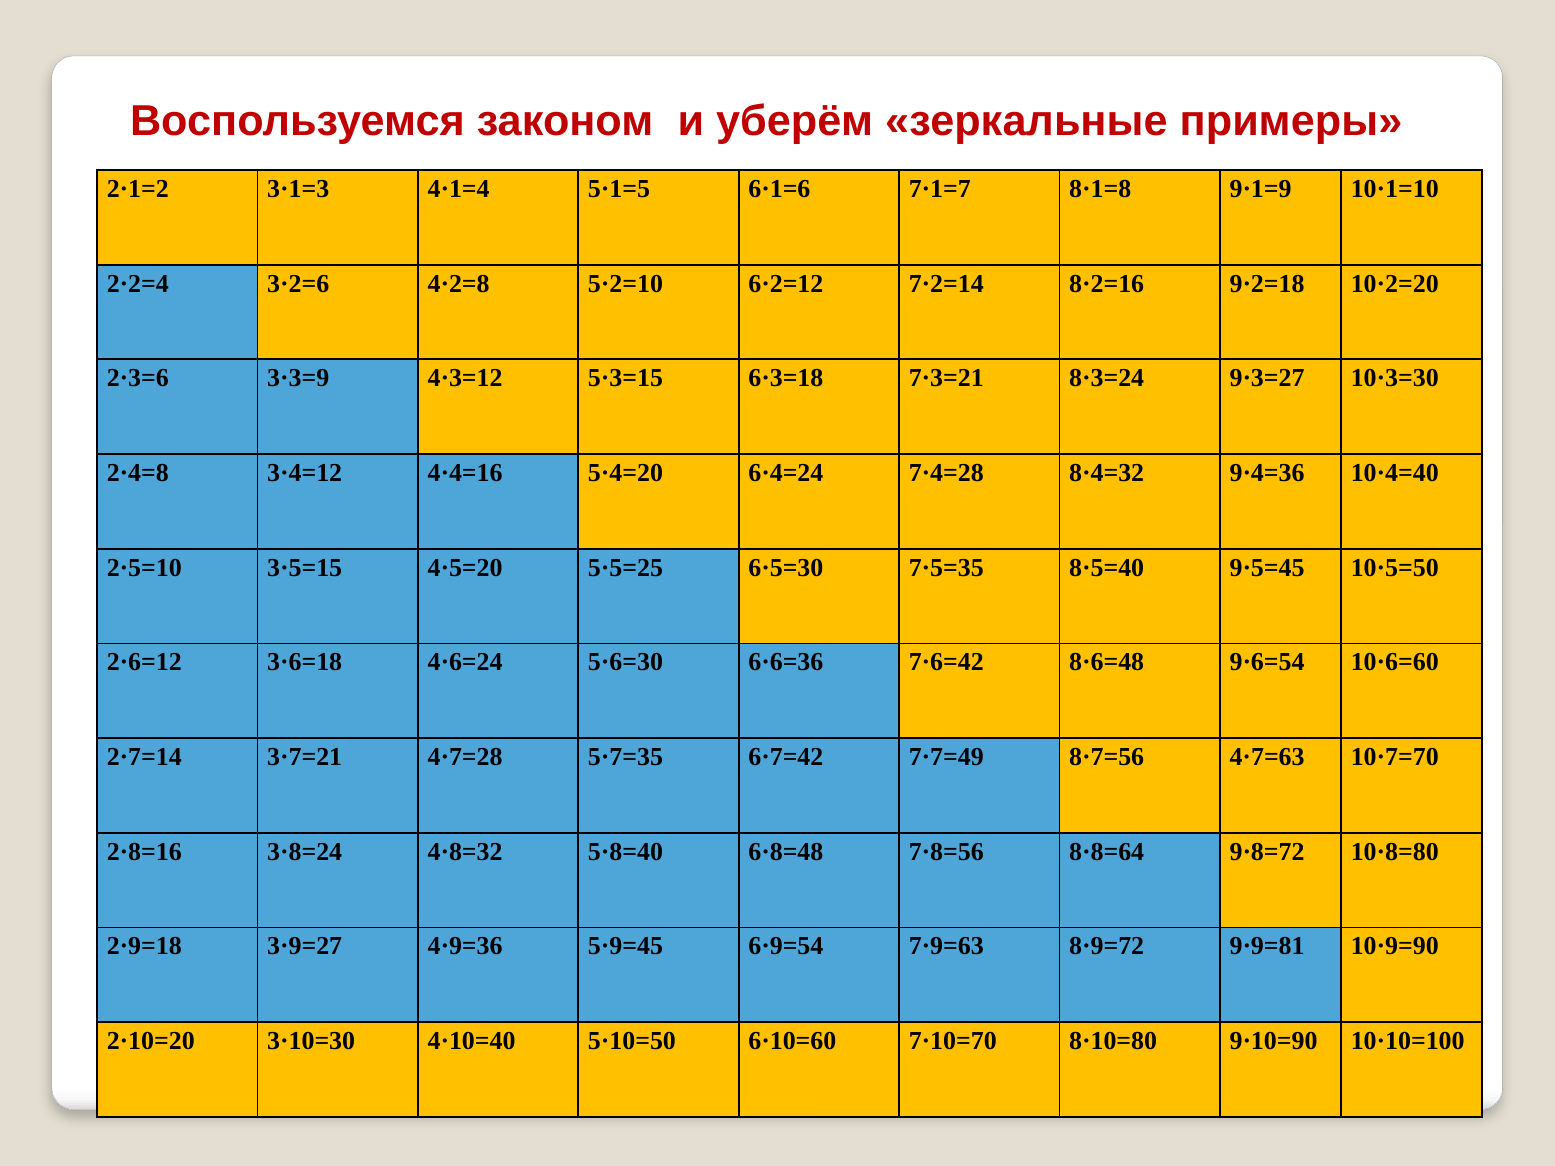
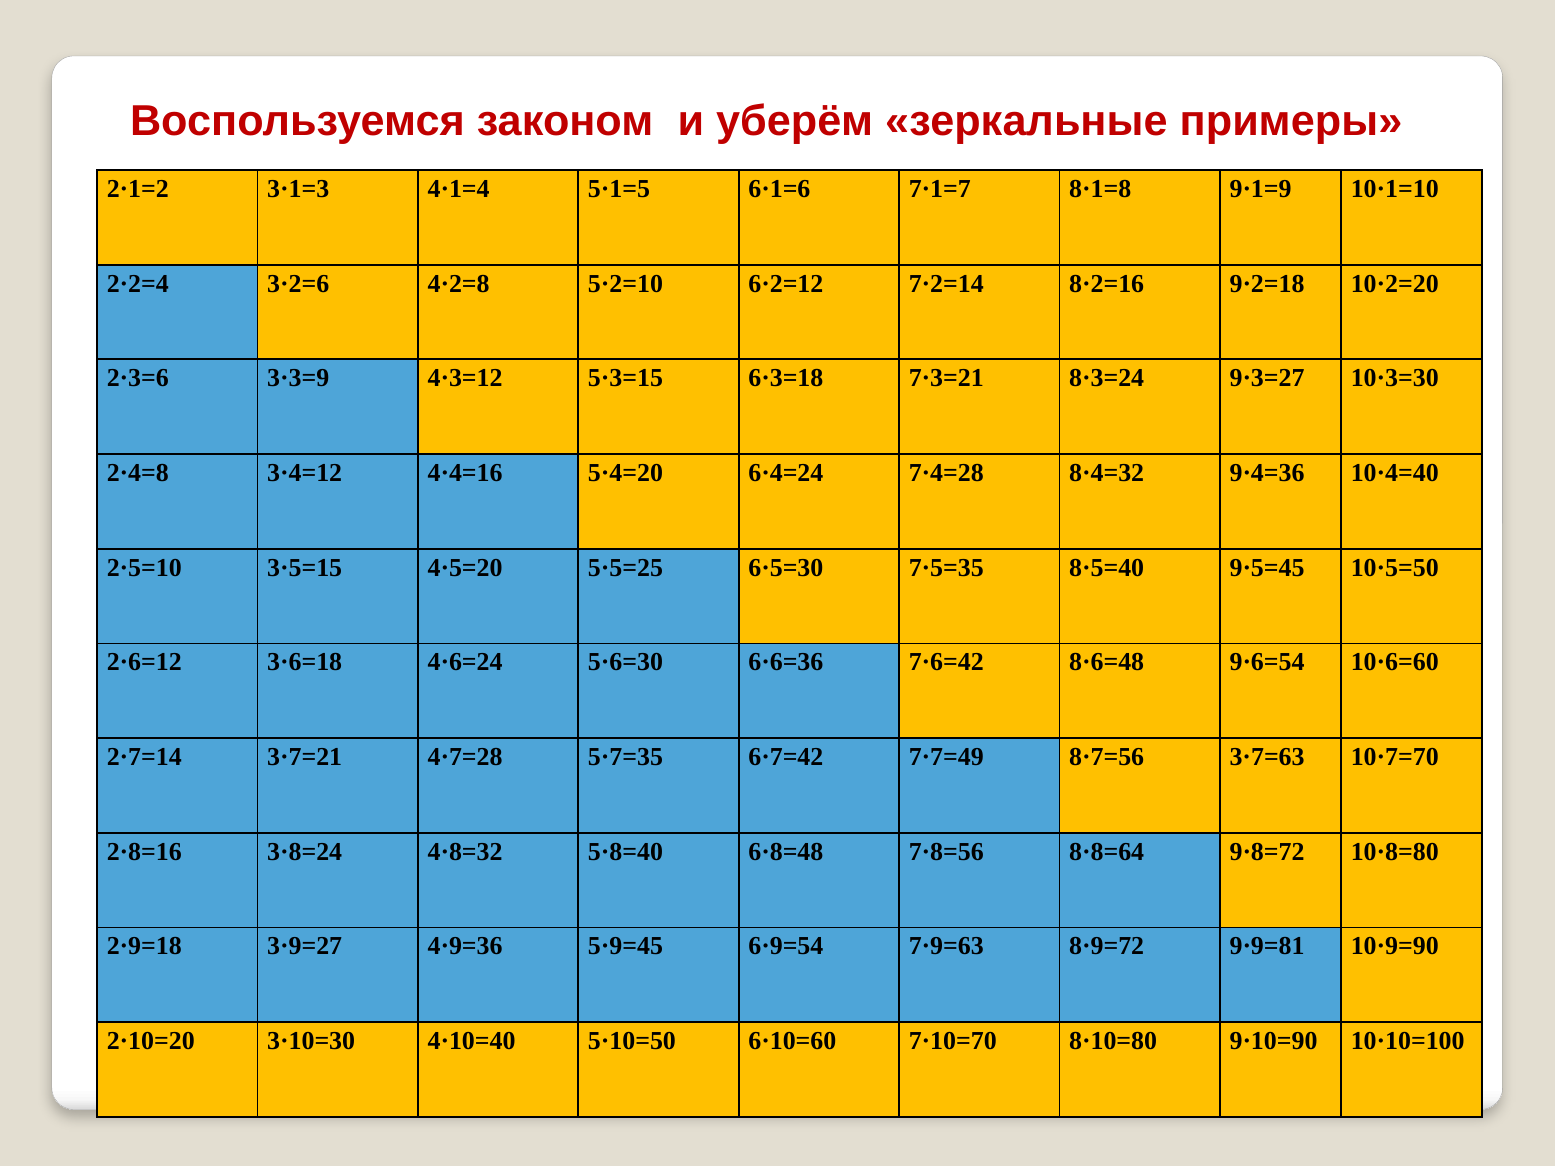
4·7=63: 4·7=63 -> 3·7=63 (1267, 757)
